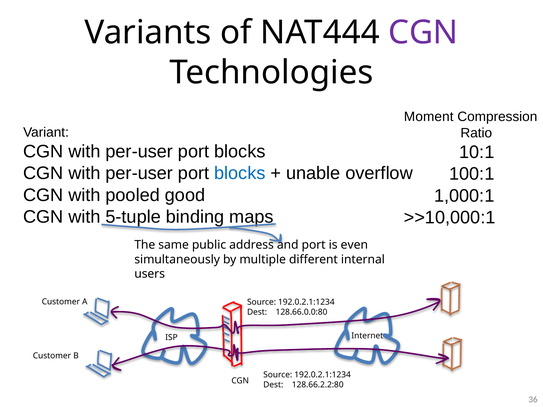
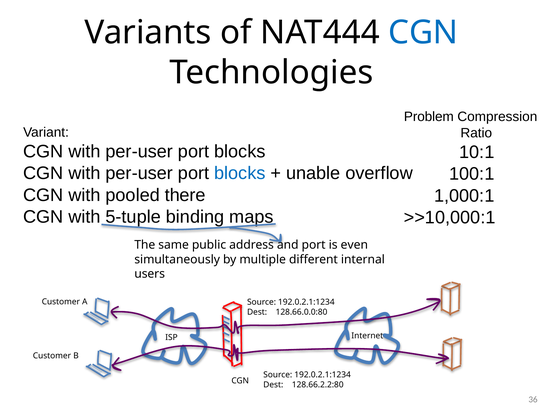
CGN colour: purple -> blue (423, 33)
Moment: Moment -> Problem (429, 117)
good: good -> there (185, 195)
